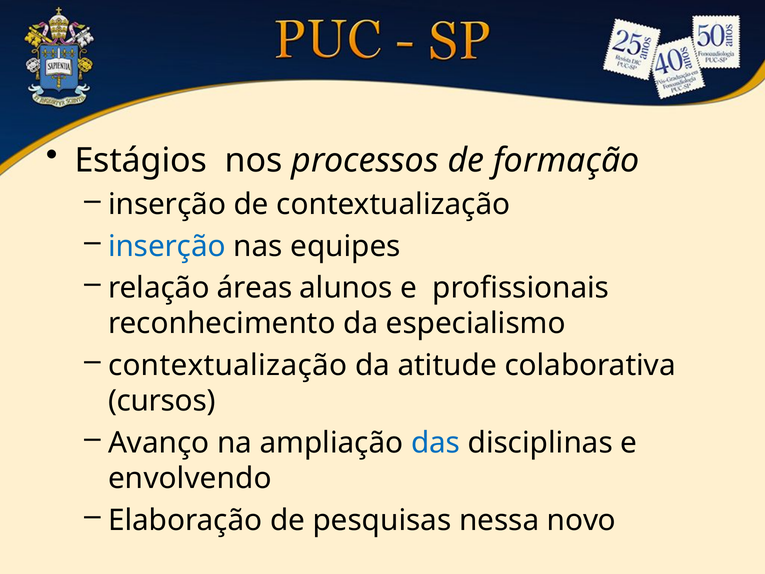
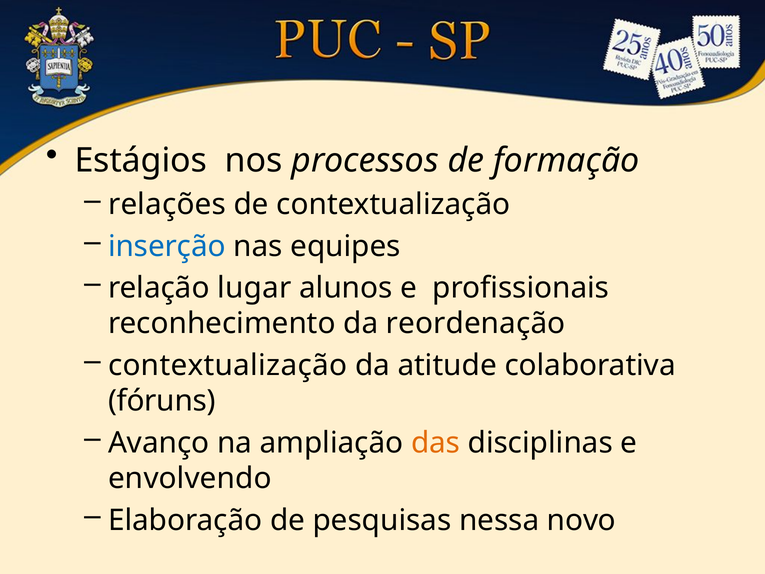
inserção: inserção -> relações (167, 204)
áreas: áreas -> lugar (254, 288)
especialismo: especialismo -> reordenação (476, 323)
cursos: cursos -> fóruns (162, 401)
das colour: blue -> orange (436, 443)
